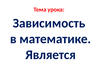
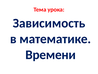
Является: Является -> Времени (51, 54)
